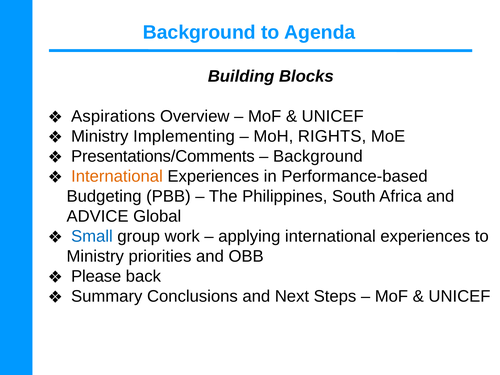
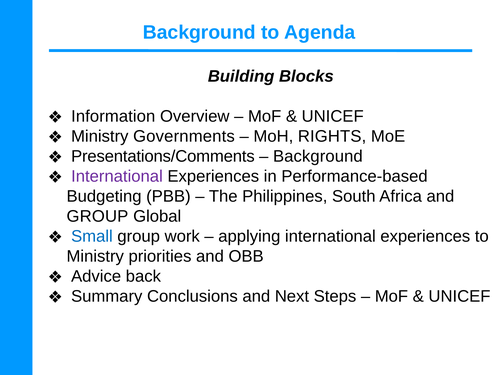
Aspirations: Aspirations -> Information (113, 116)
Implementing: Implementing -> Governments (184, 136)
International colour: orange -> purple (117, 176)
ADVICE: ADVICE -> GROUP (97, 216)
Please: Please -> Advice (96, 276)
